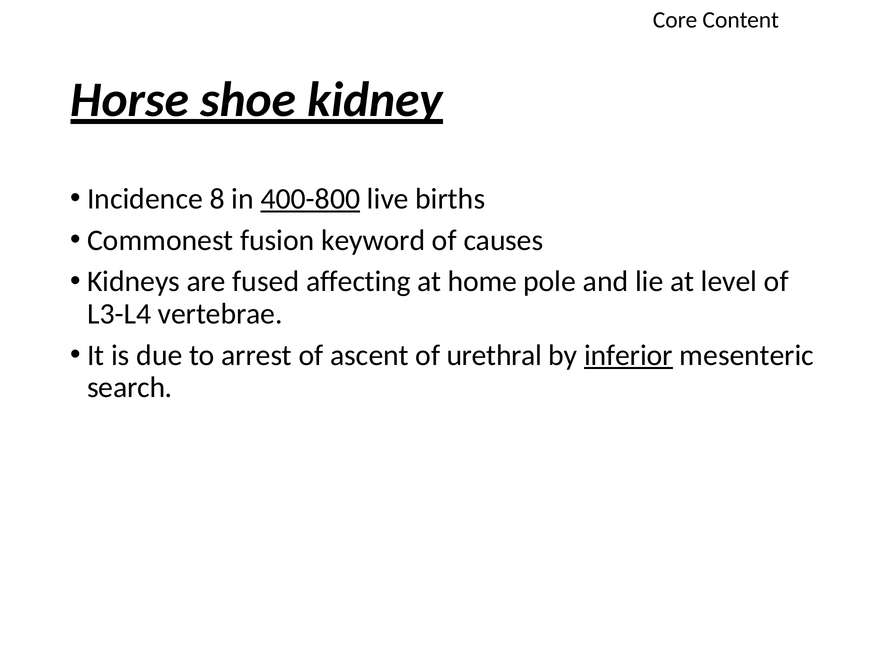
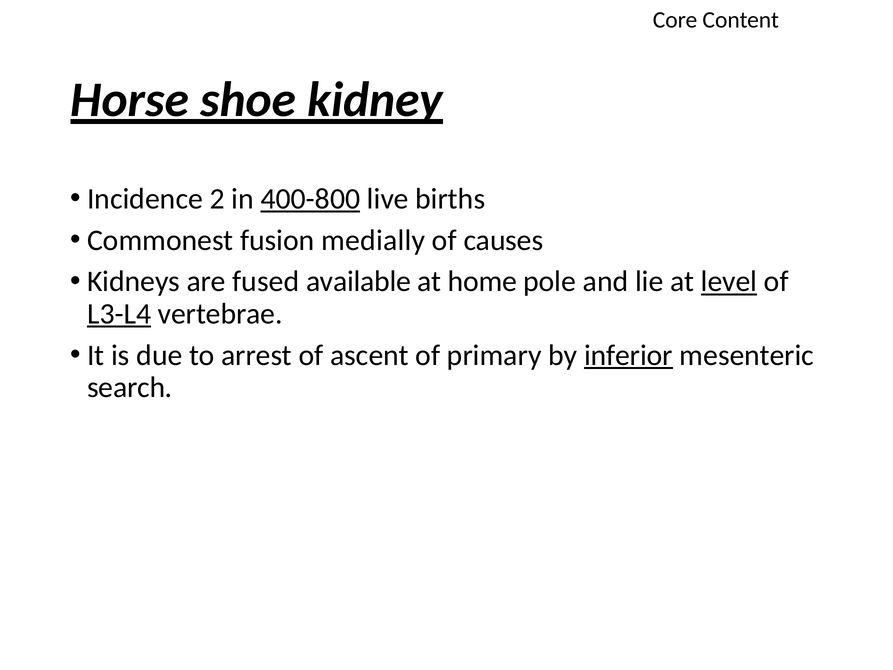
8: 8 -> 2 (217, 199)
keyword: keyword -> medially (373, 240)
affecting: affecting -> available (358, 282)
level underline: none -> present (729, 282)
L3-L4 underline: none -> present (119, 314)
urethral: urethral -> primary (494, 355)
